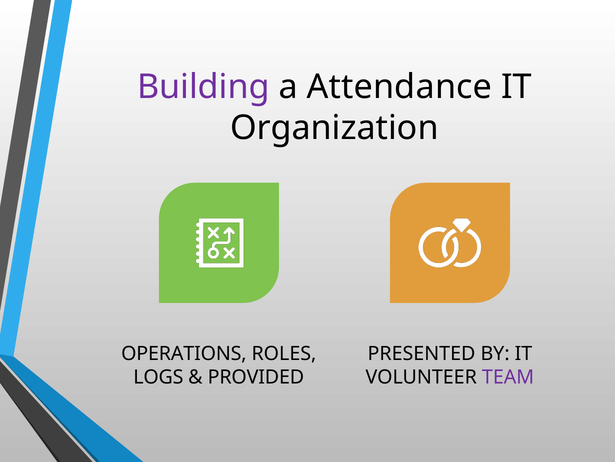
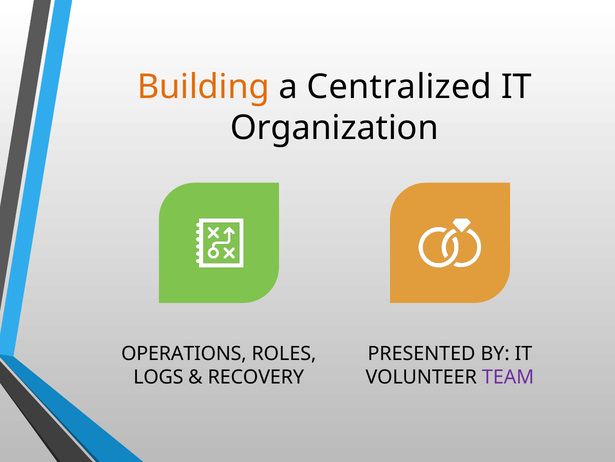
Building colour: purple -> orange (203, 87)
Attendance: Attendance -> Centralized (399, 87)
PROVIDED: PROVIDED -> RECOVERY (256, 377)
